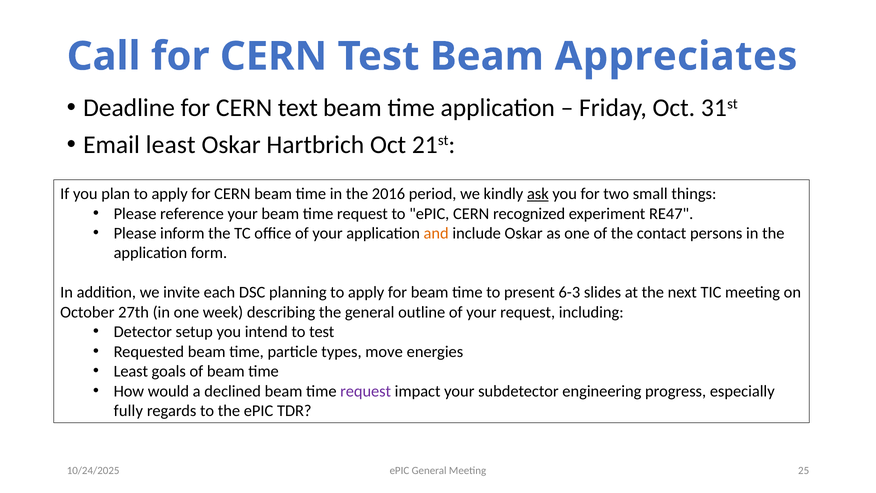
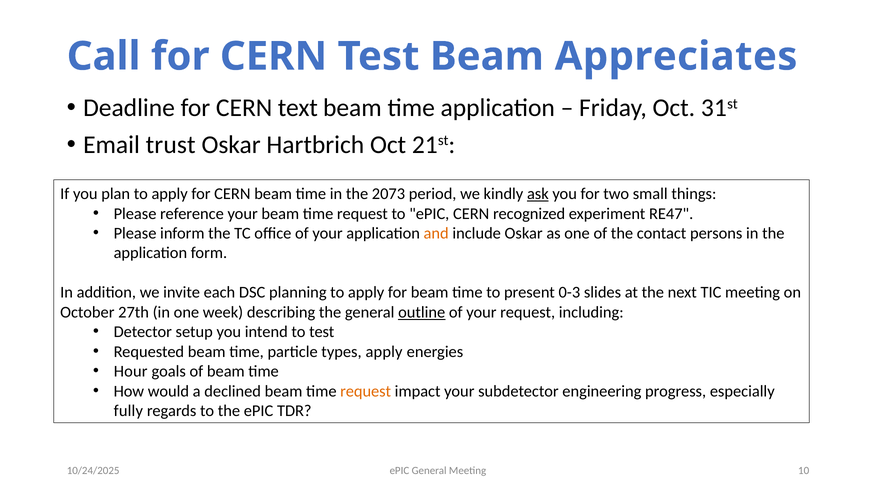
Email least: least -> trust (171, 145)
2016: 2016 -> 2073 (388, 194)
6-3: 6-3 -> 0-3 (569, 292)
outline underline: none -> present (422, 312)
types move: move -> apply (384, 351)
Least: Least -> Hour (131, 371)
request colour: purple -> orange (366, 391)
25: 25 -> 10 (804, 470)
